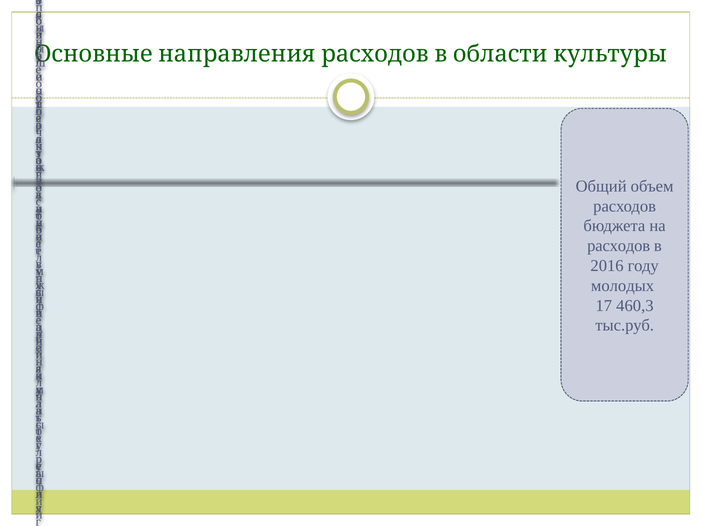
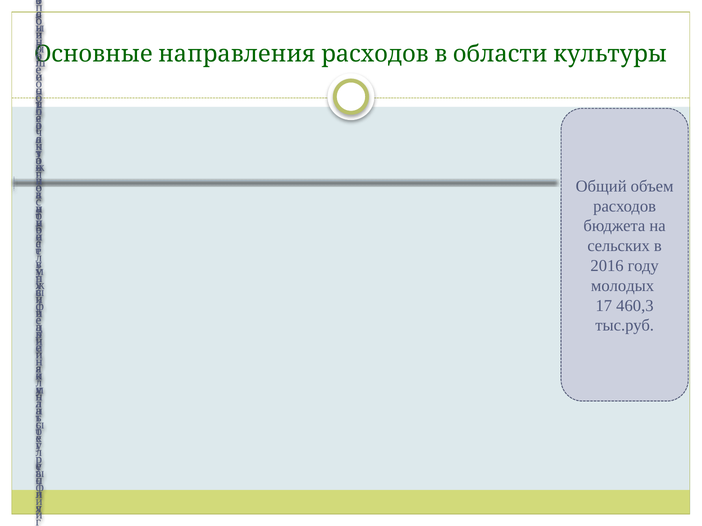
расходов: расходов -> сельских (619, 246)
